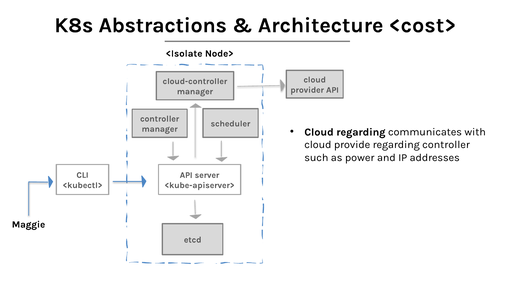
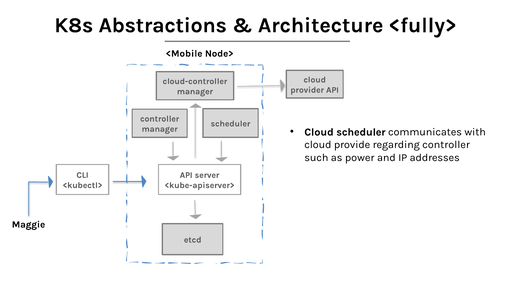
<cost>: <cost> -> <fully> (423, 25)
<Isolate: <Isolate -> <Mobile (184, 54)
Cloud regarding: regarding -> scheduler (361, 132)
